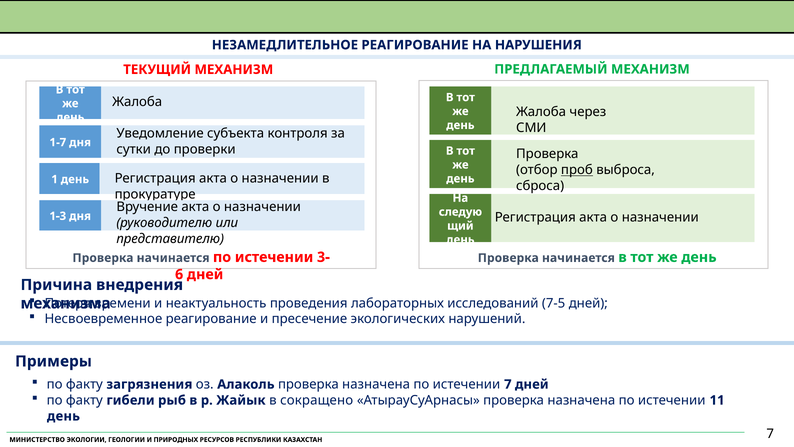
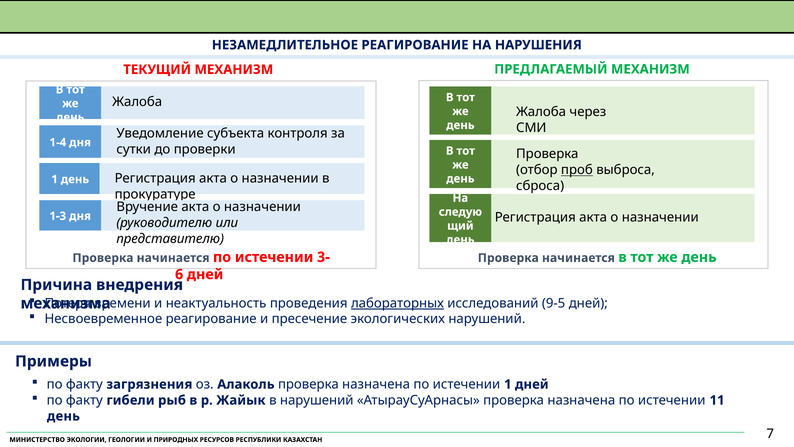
1-7: 1-7 -> 1-4 (58, 142)
лабораторных underline: none -> present (397, 303)
7-5: 7-5 -> 9-5 (554, 303)
истечении 7: 7 -> 1 (508, 384)
в сокращено: сокращено -> нарушений (317, 400)
